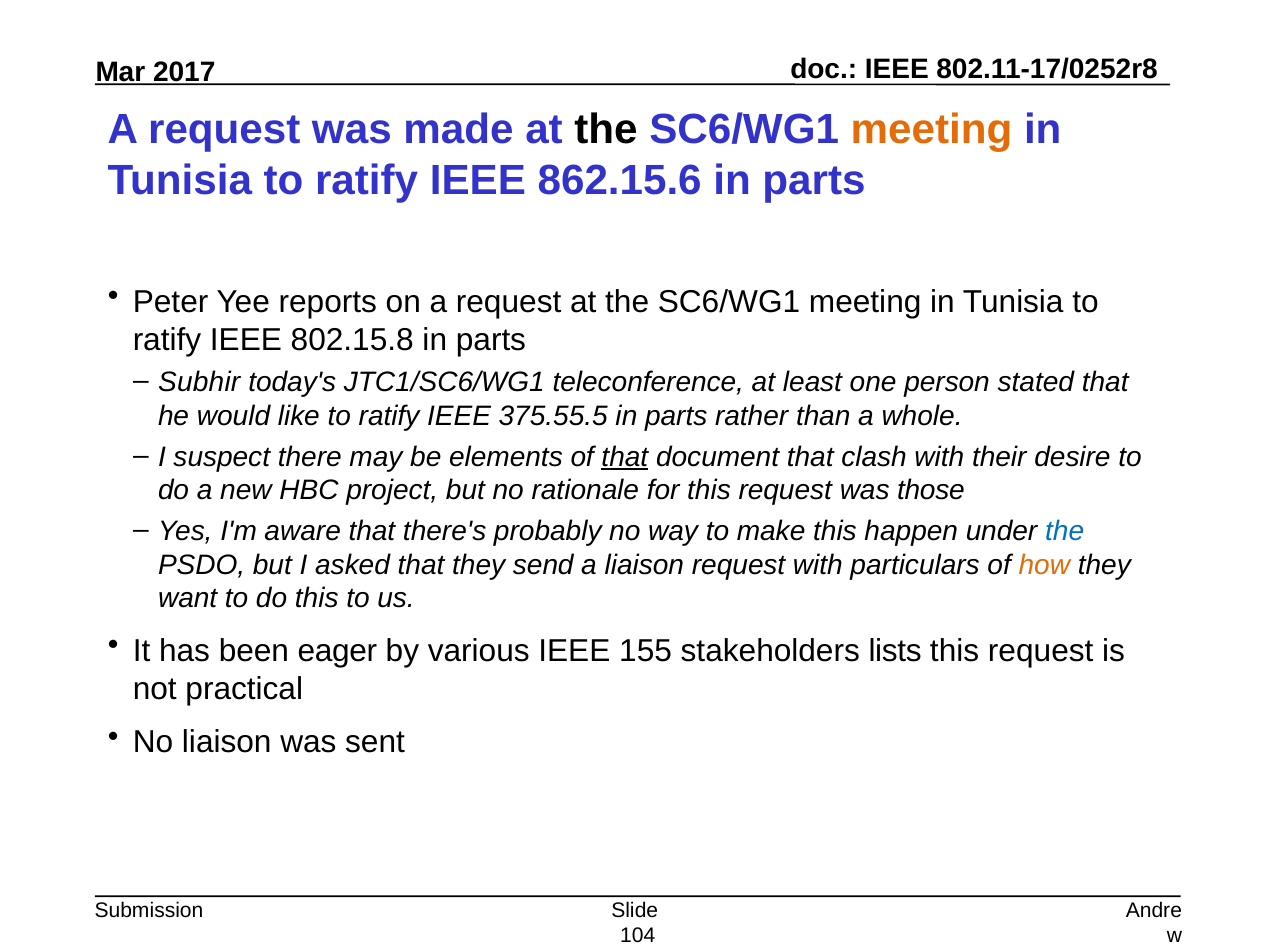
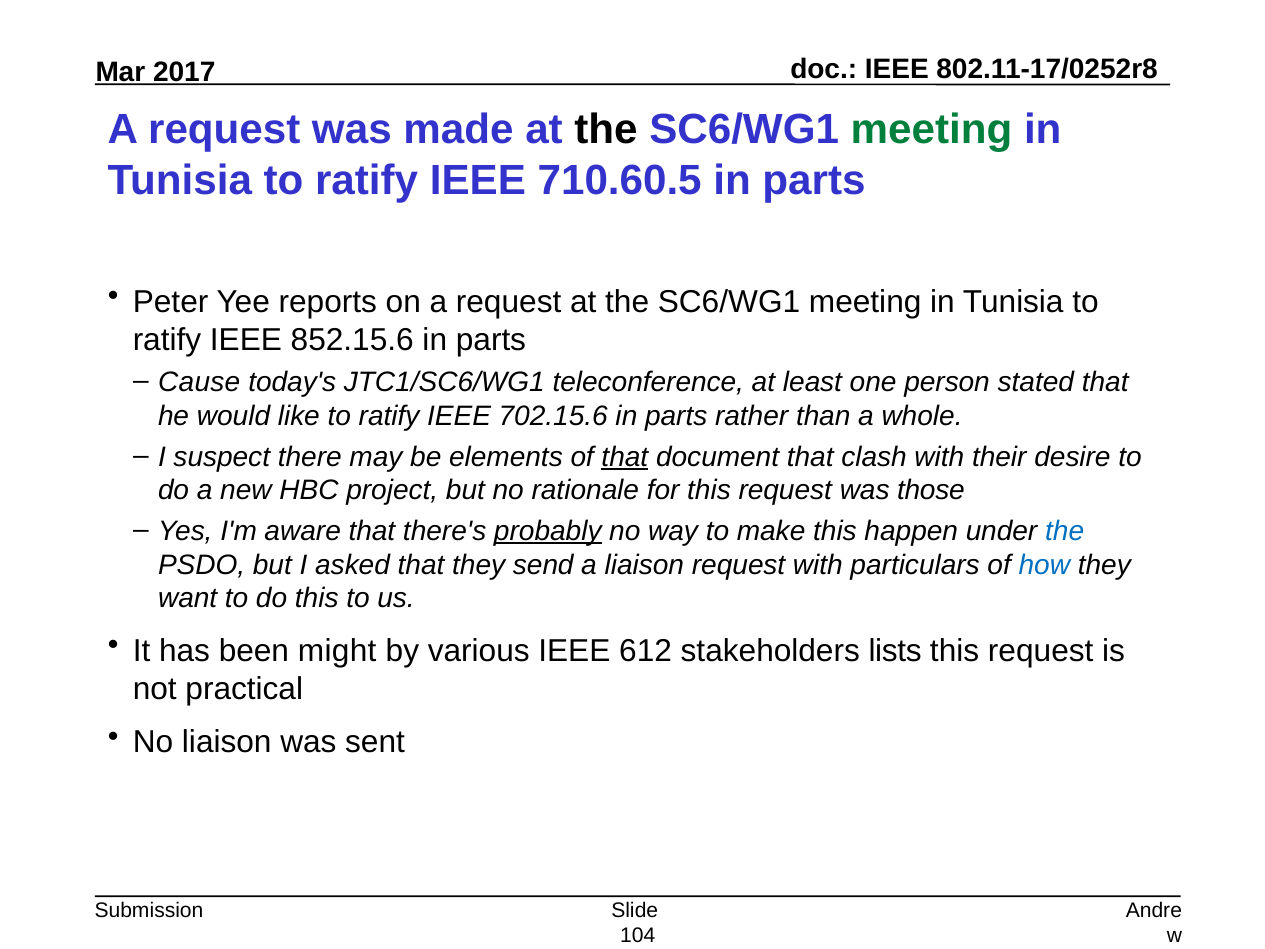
meeting colour: orange -> green (931, 130)
862.15.6: 862.15.6 -> 710.60.5 (620, 180)
802.15.8: 802.15.8 -> 852.15.6 (352, 340)
Subhir: Subhir -> Cause (199, 382)
375.55.5: 375.55.5 -> 702.15.6 (553, 416)
probably underline: none -> present (548, 531)
how colour: orange -> blue (1044, 565)
eager: eager -> might (337, 650)
155: 155 -> 612 (646, 650)
